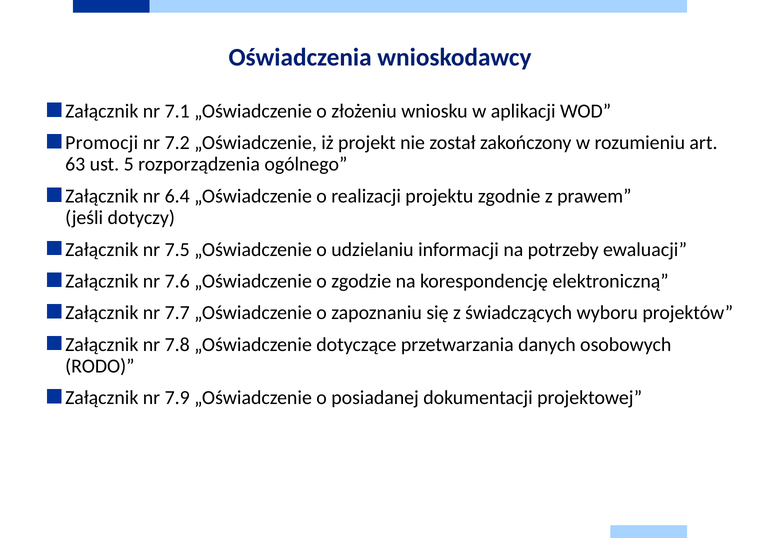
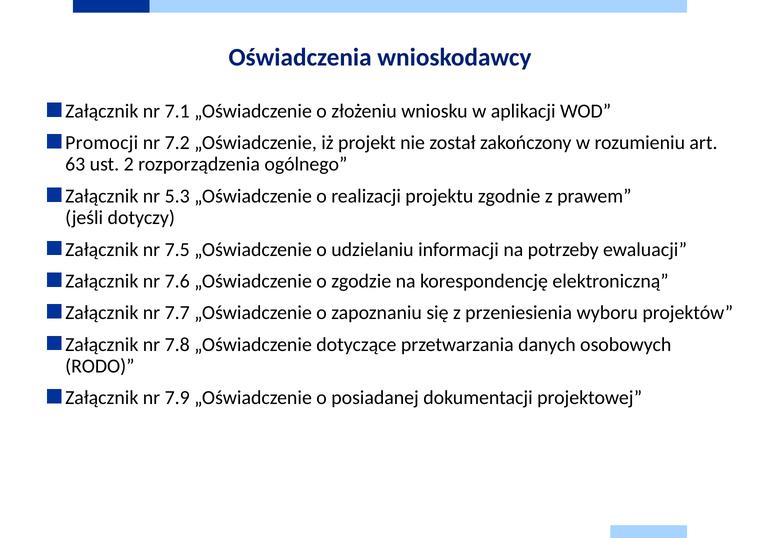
5: 5 -> 2 (129, 164)
6.4: 6.4 -> 5.3 (177, 196)
świadczących: świadczących -> przeniesienia (519, 312)
